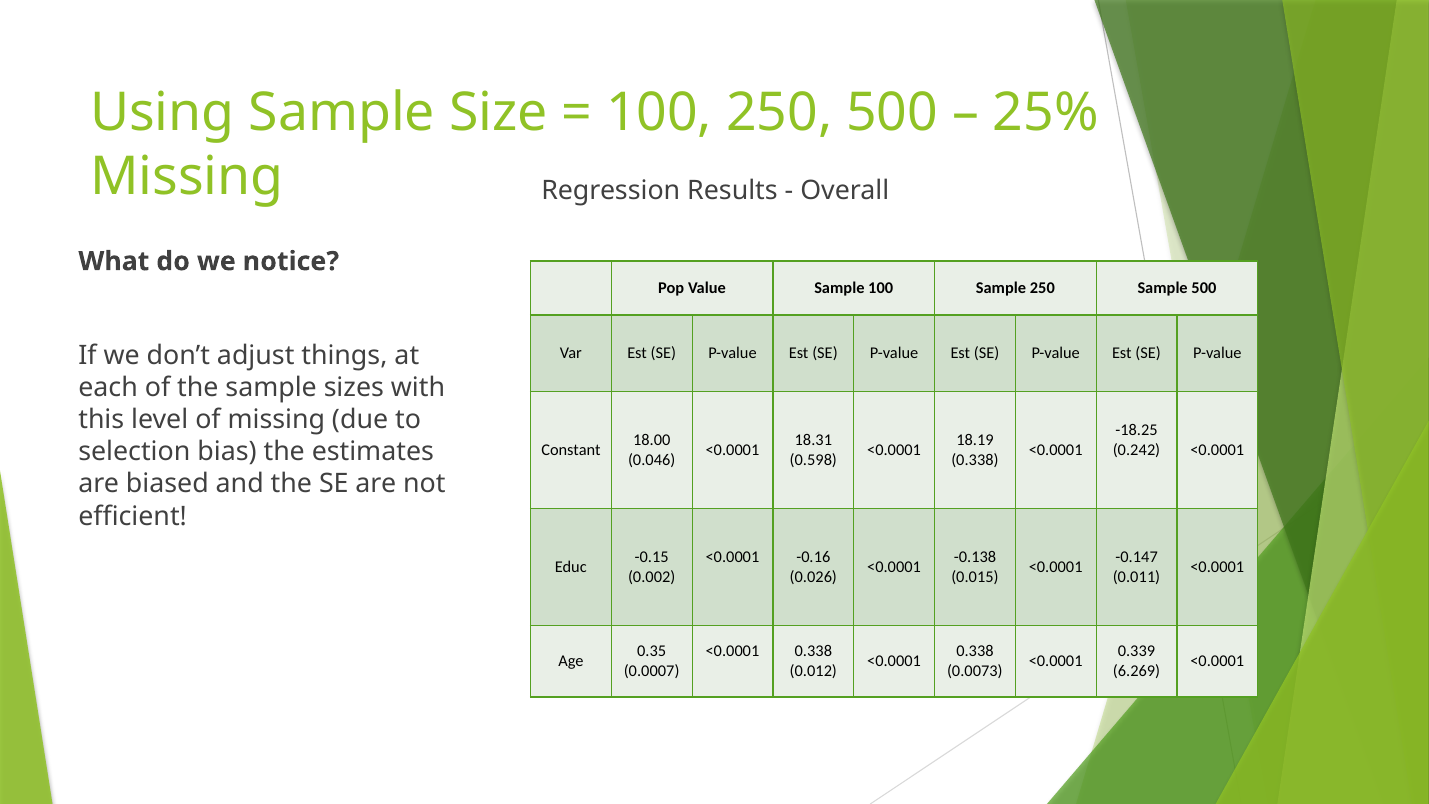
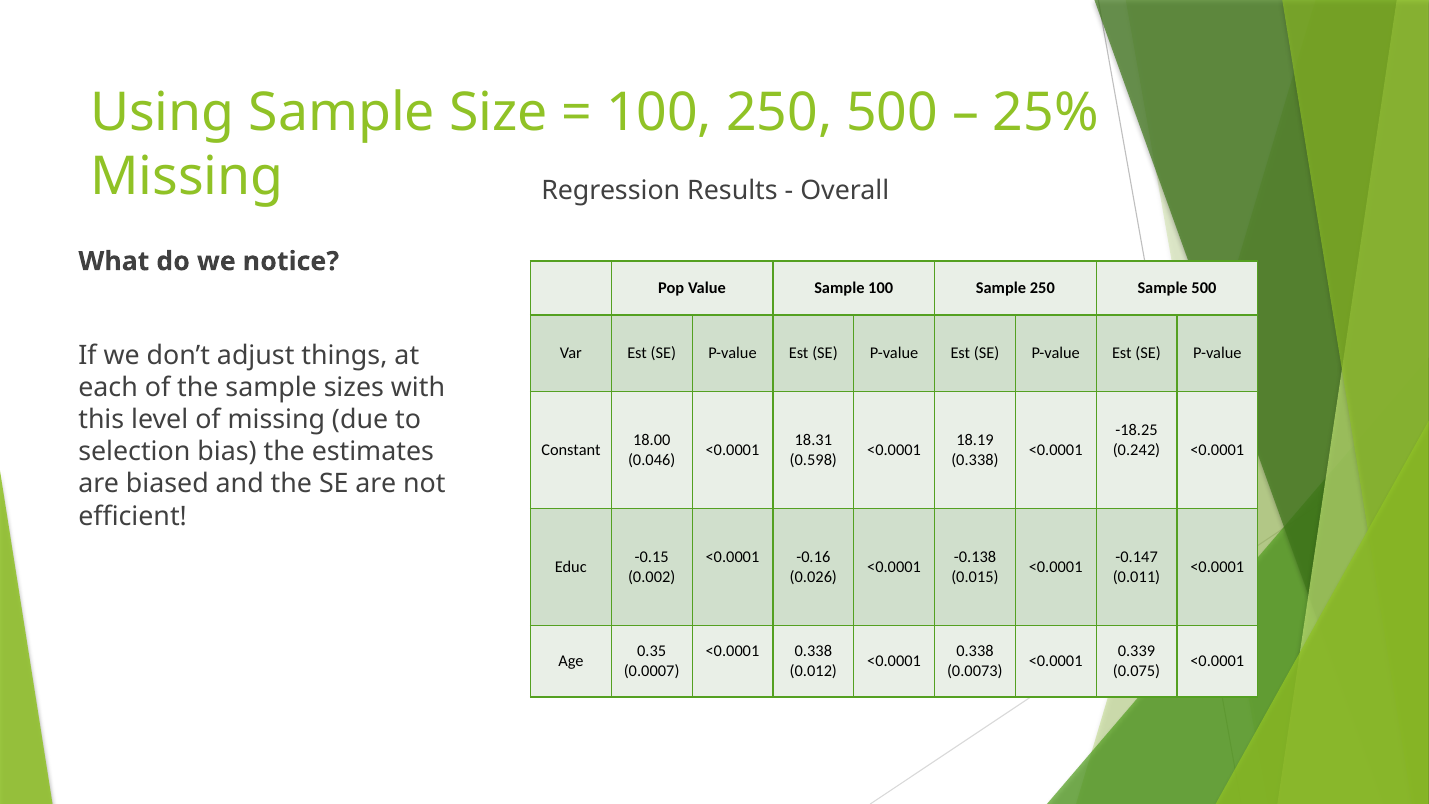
6.269: 6.269 -> 0.075 (1137, 671)
